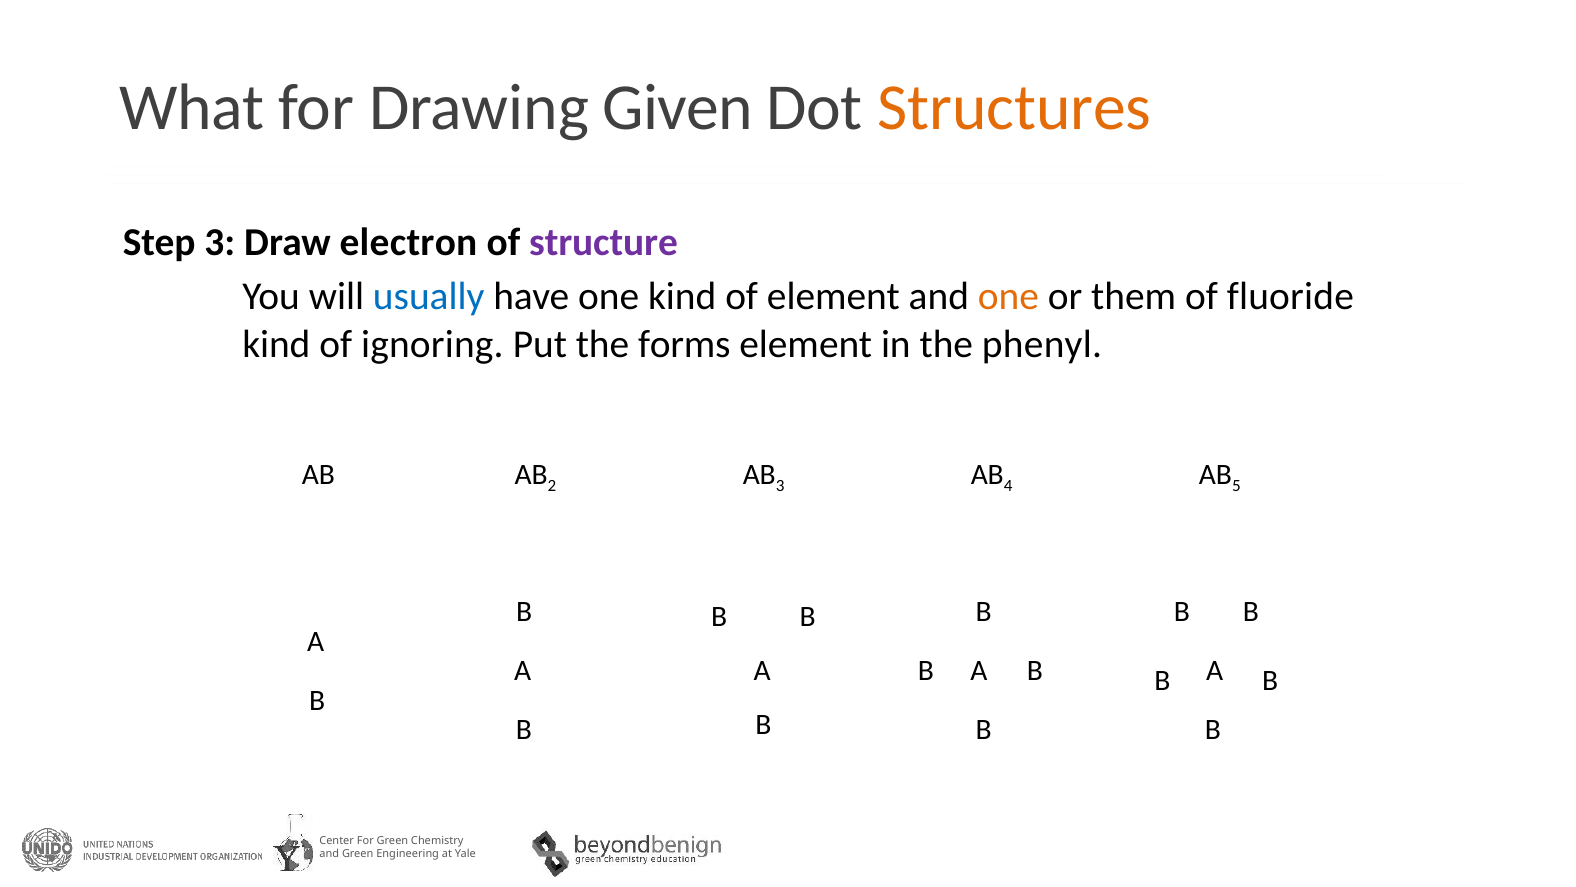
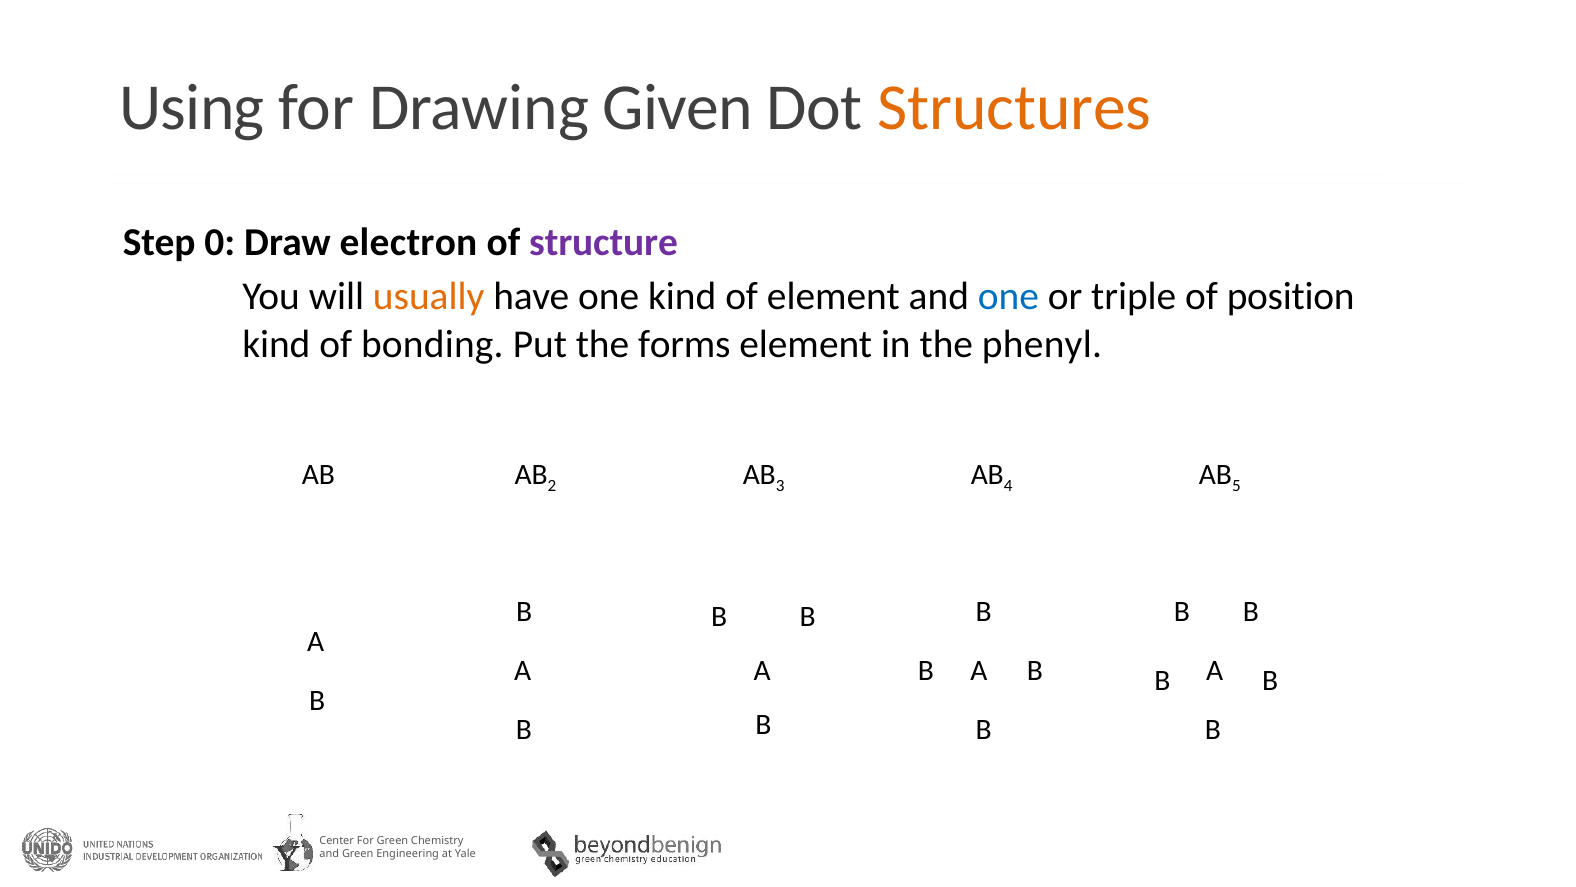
What: What -> Using (192, 108)
Step 3: 3 -> 0 (220, 243)
usually colour: blue -> orange (429, 297)
one colour: orange -> blue (1008, 297)
them: them -> triple (1134, 297)
fluoride: fluoride -> position (1291, 297)
ignoring: ignoring -> bonding (432, 344)
